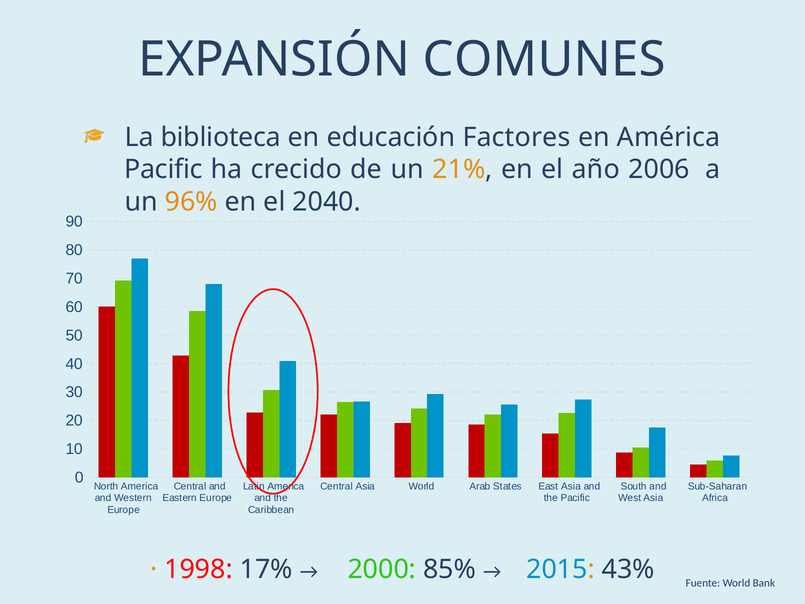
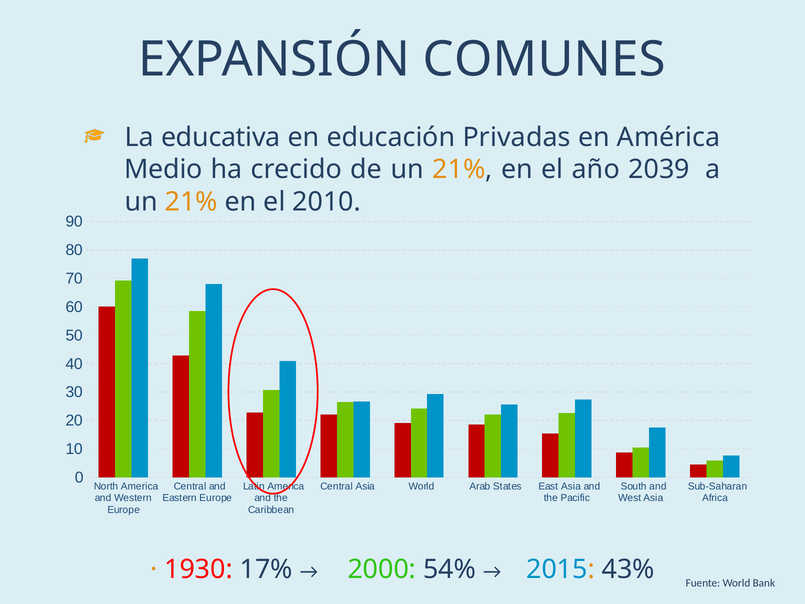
biblioteca: biblioteca -> educativa (221, 137)
Factores: Factores -> Privadas (517, 137)
Pacific: Pacific -> Medio (163, 170)
2006: 2006 -> 2039 (659, 170)
96%: 96% -> 21% (191, 202)
2040: 2040 -> 2010 (327, 202)
1998: 1998 -> 1930 (199, 569)
85%: 85% -> 54% (450, 569)
